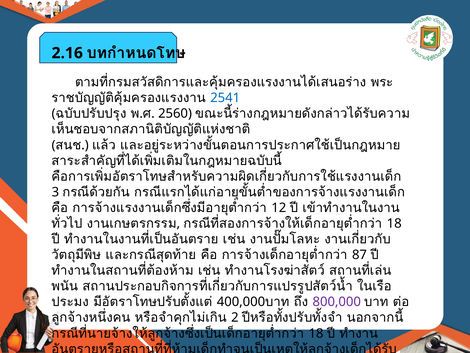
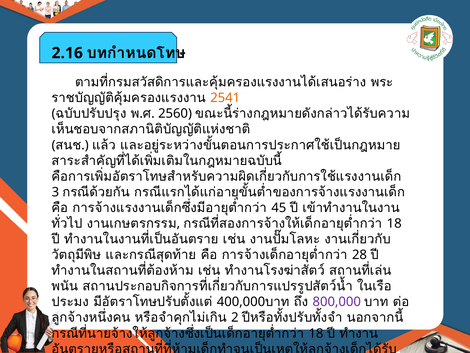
2541 colour: blue -> orange (225, 98)
12: 12 -> 45 (279, 208)
87: 87 -> 28 (360, 255)
